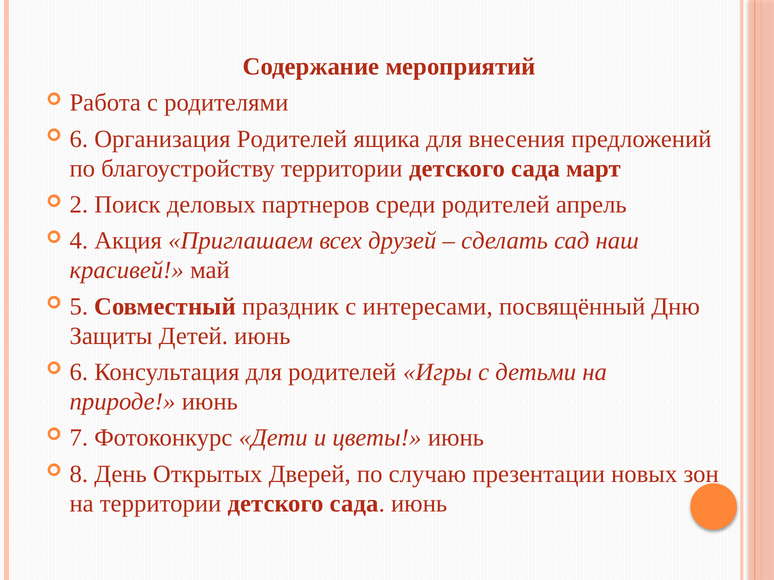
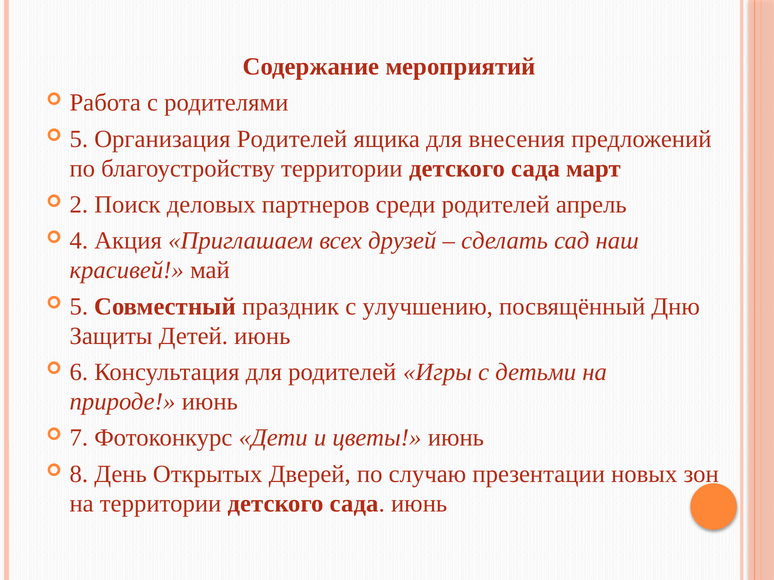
6: 6 -> 5 (79, 139)
интересами: интересами -> улучшению (428, 307)
